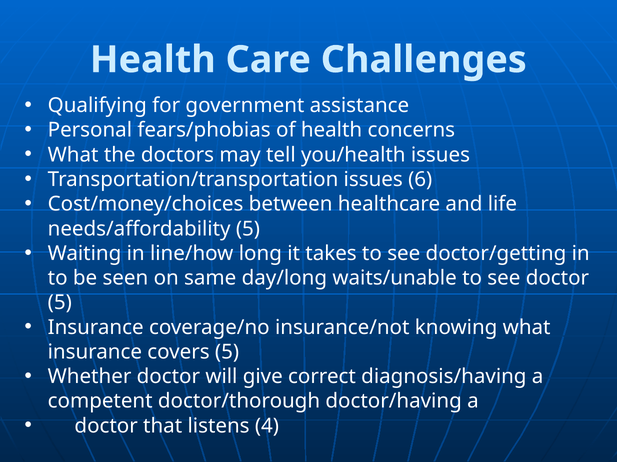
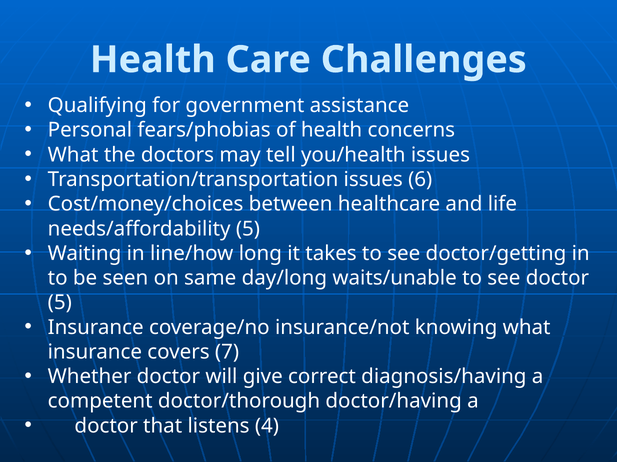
covers 5: 5 -> 7 (227, 353)
